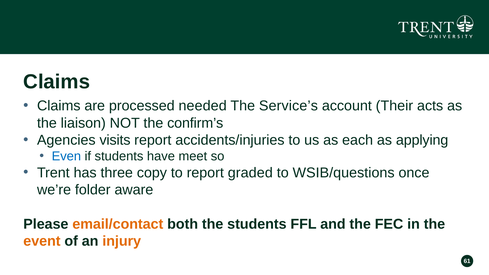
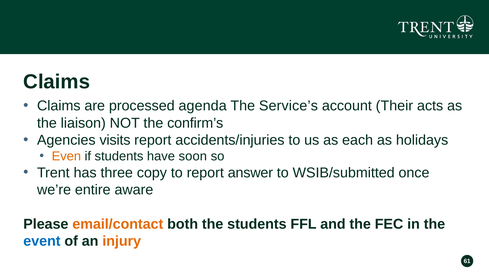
needed: needed -> agenda (203, 106)
applying: applying -> holidays (422, 140)
Even colour: blue -> orange (66, 156)
meet: meet -> soon (193, 156)
graded: graded -> answer (250, 173)
WSIB/questions: WSIB/questions -> WSIB/submitted (344, 173)
folder: folder -> entire (93, 190)
event colour: orange -> blue (42, 241)
